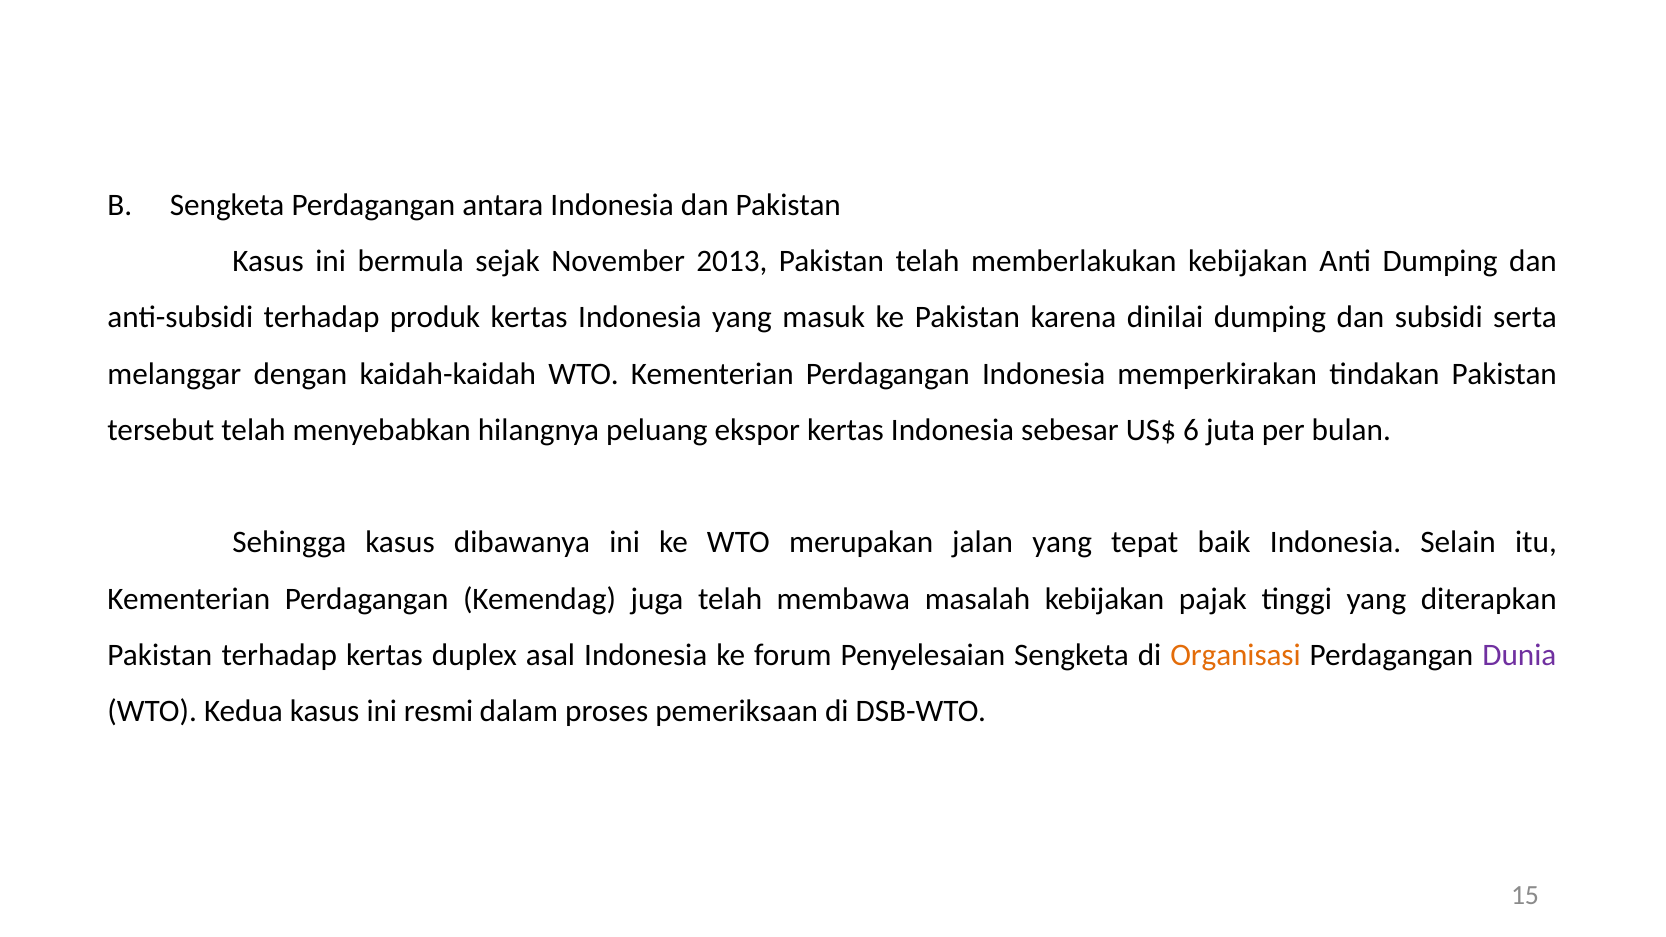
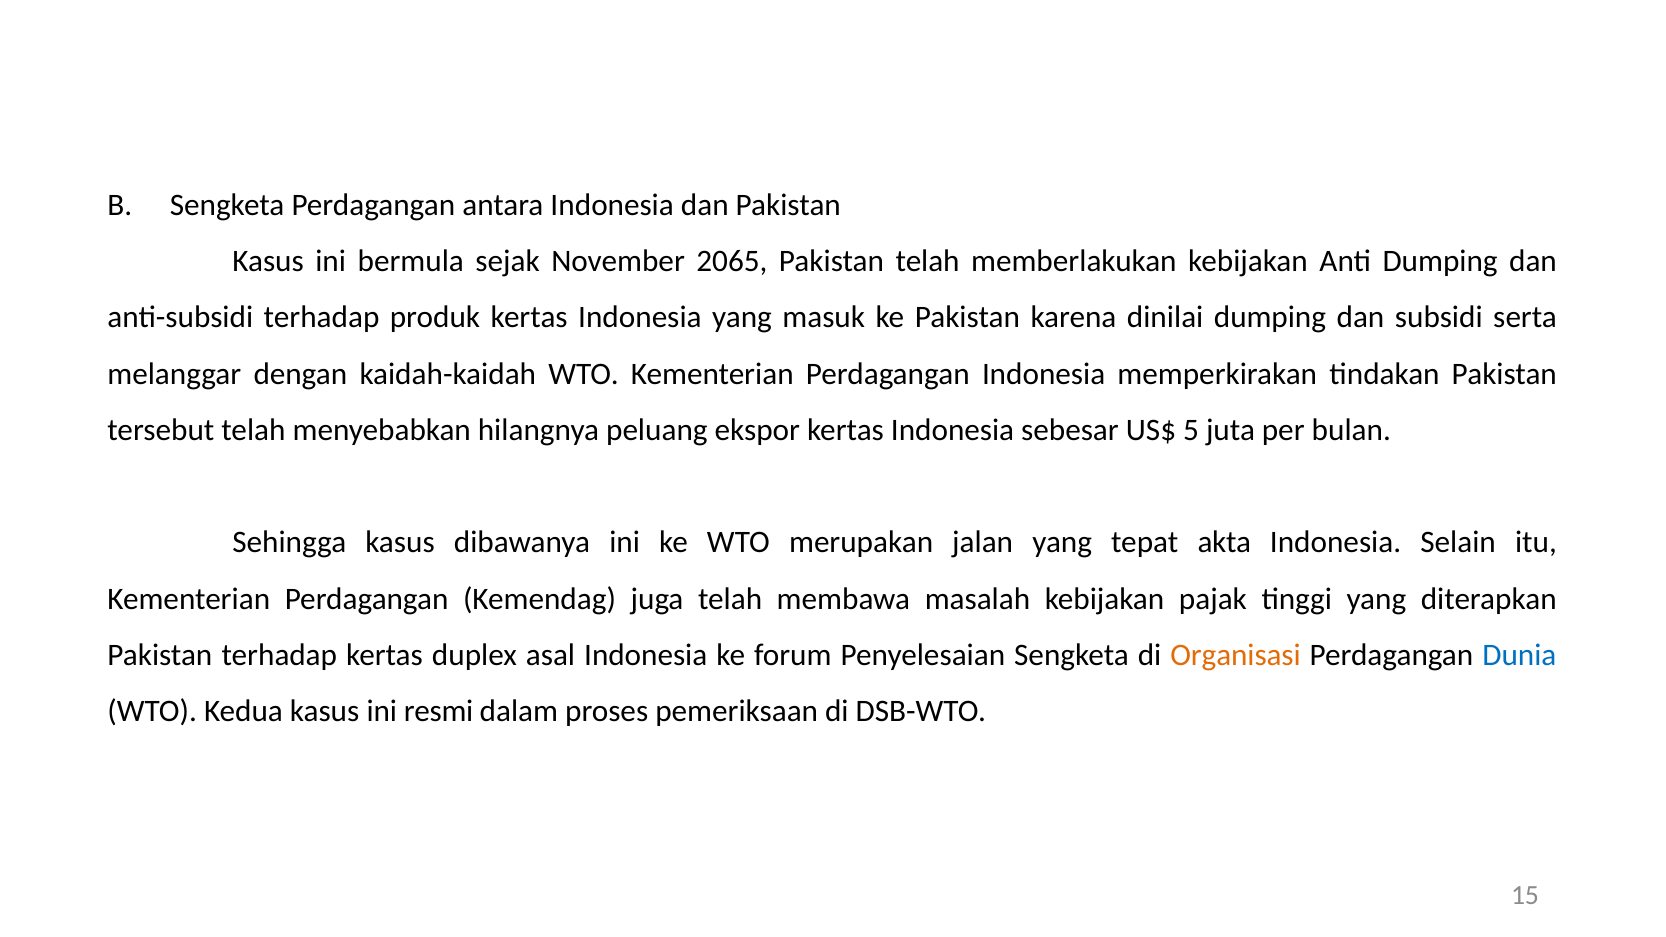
2013: 2013 -> 2065 (732, 261)
6: 6 -> 5 (1191, 430)
baik: baik -> akta (1224, 543)
Dunia colour: purple -> blue (1519, 655)
